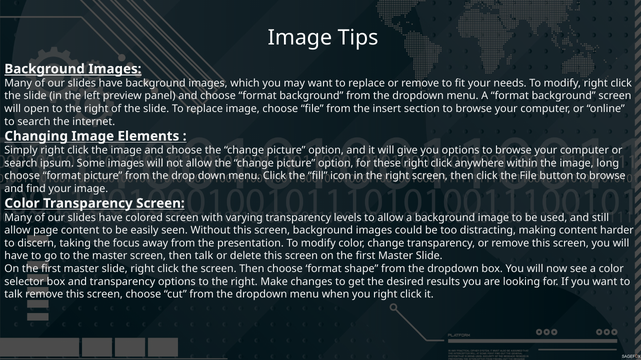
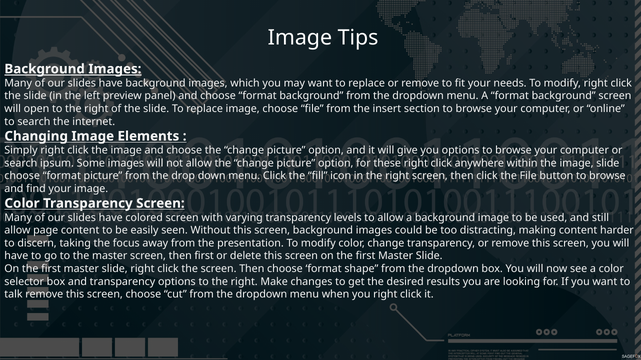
image long: long -> slide (608, 163)
then talk: talk -> first (204, 256)
